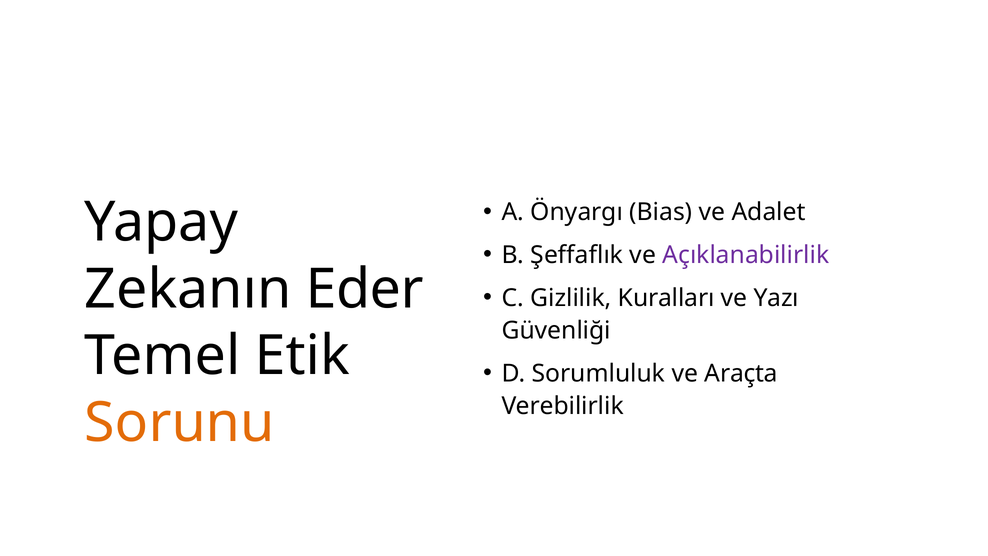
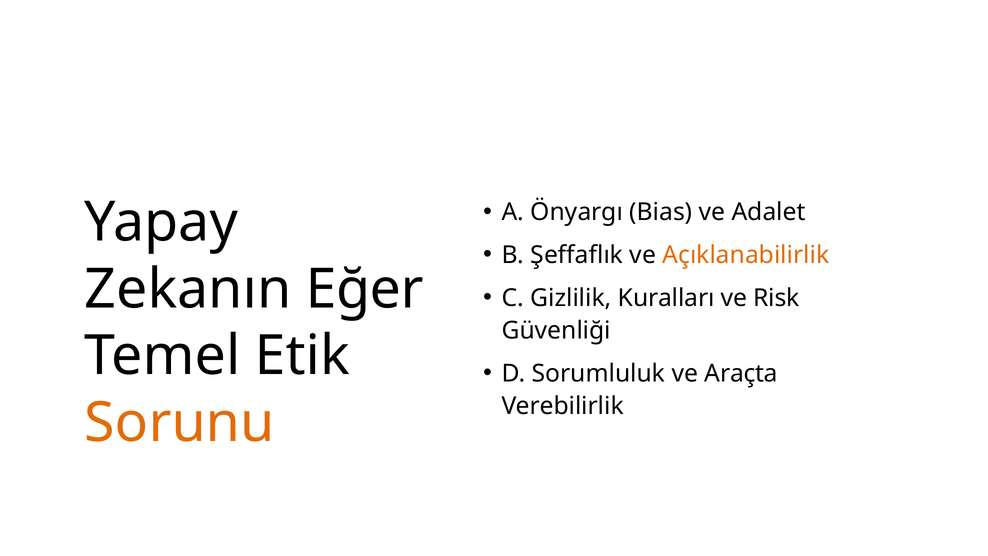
Açıklanabilirlik colour: purple -> orange (746, 255)
Eder: Eder -> Eğer (365, 289)
Yazı: Yazı -> Risk (776, 298)
